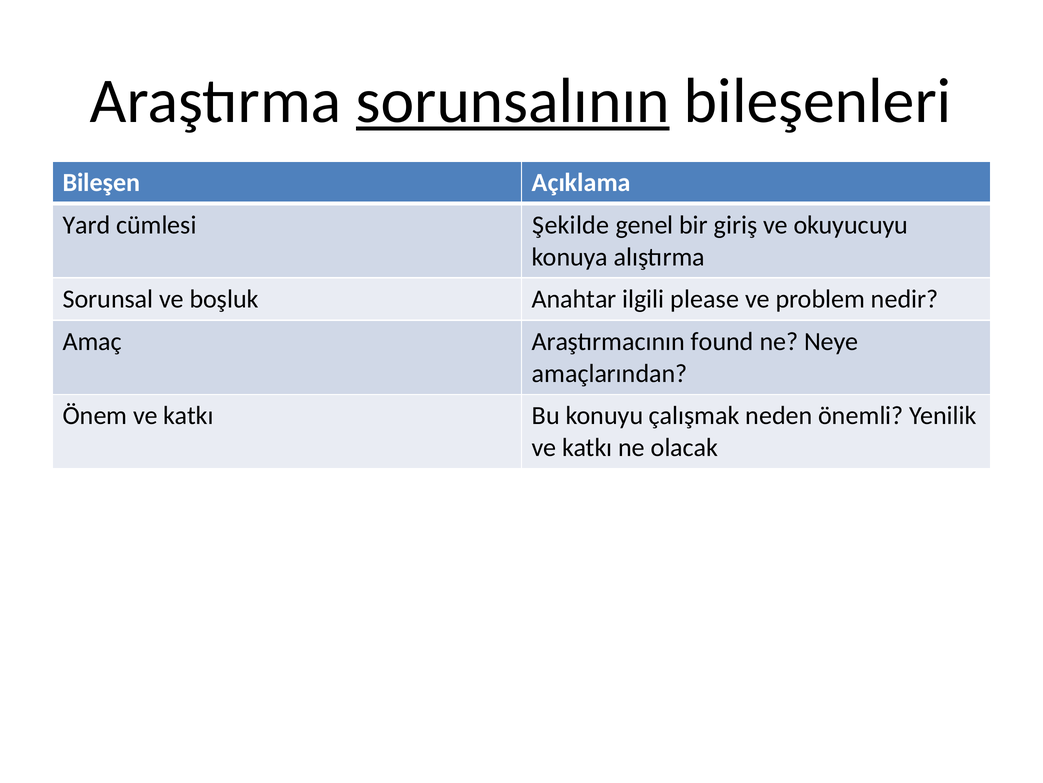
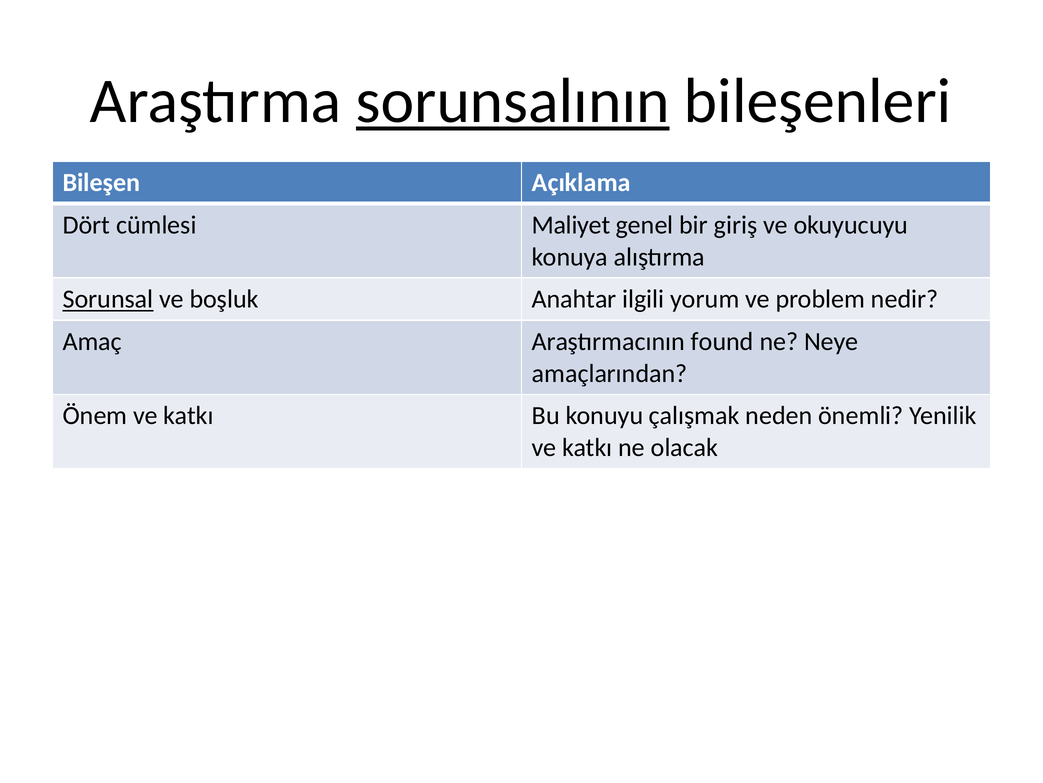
Yard: Yard -> Dört (86, 225)
Şekilde: Şekilde -> Maliyet (571, 225)
Sorunsal underline: none -> present (108, 299)
please: please -> yorum (705, 299)
